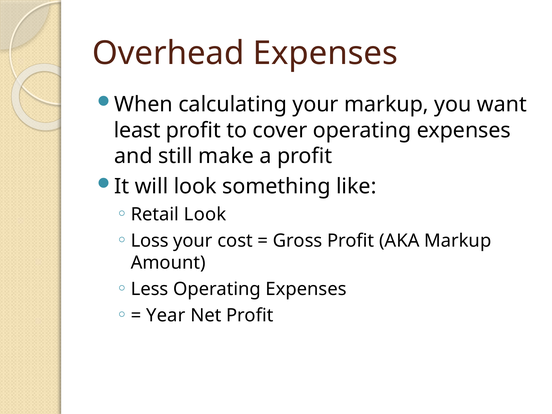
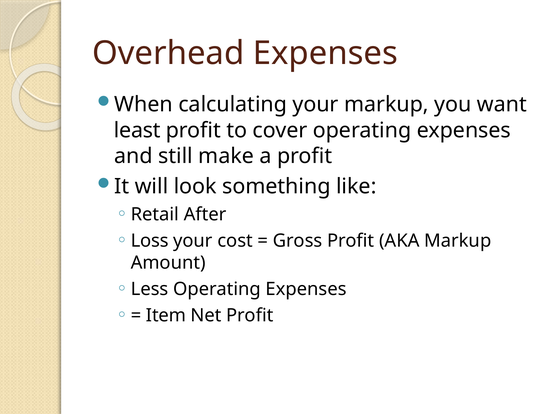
Retail Look: Look -> After (205, 214)
Year: Year -> Item (166, 315)
